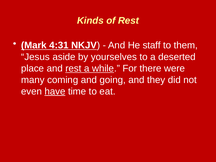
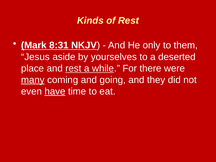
4:31: 4:31 -> 8:31 (59, 45)
staff: staff -> only (152, 45)
many underline: none -> present (33, 80)
